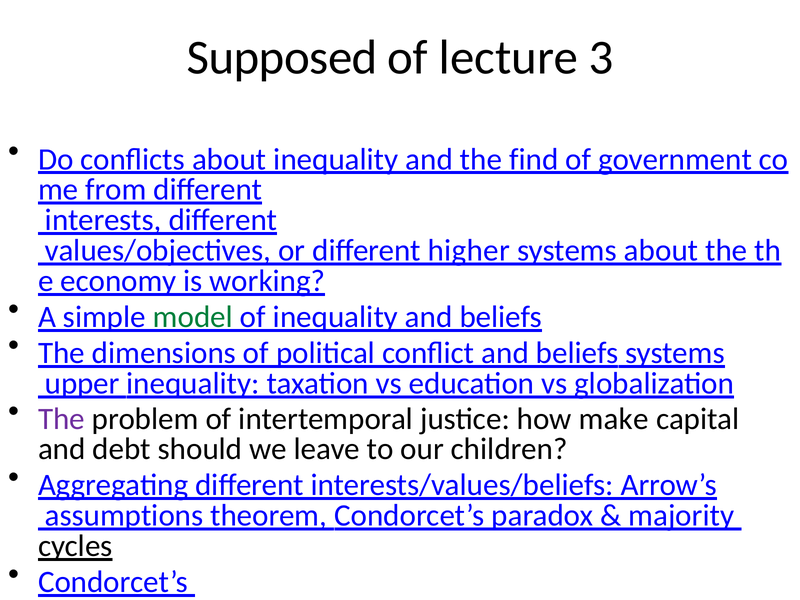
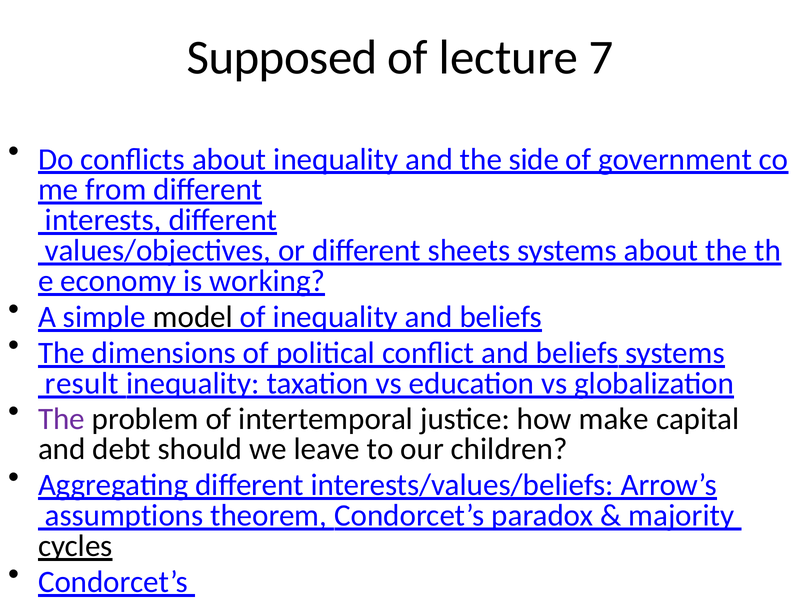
3: 3 -> 7 (601, 58)
find: find -> side (534, 159)
higher: higher -> sheets (469, 251)
model colour: green -> black (193, 317)
upper: upper -> result (82, 384)
